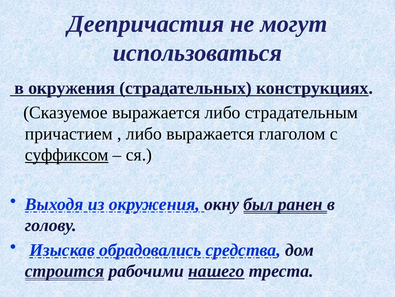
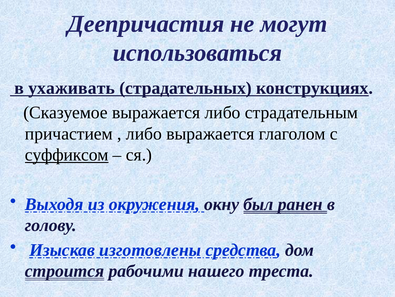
в окружения: окружения -> ухаживать (72, 88)
обрадовались: обрадовались -> изготовлены (150, 249)
нашего underline: present -> none (216, 270)
